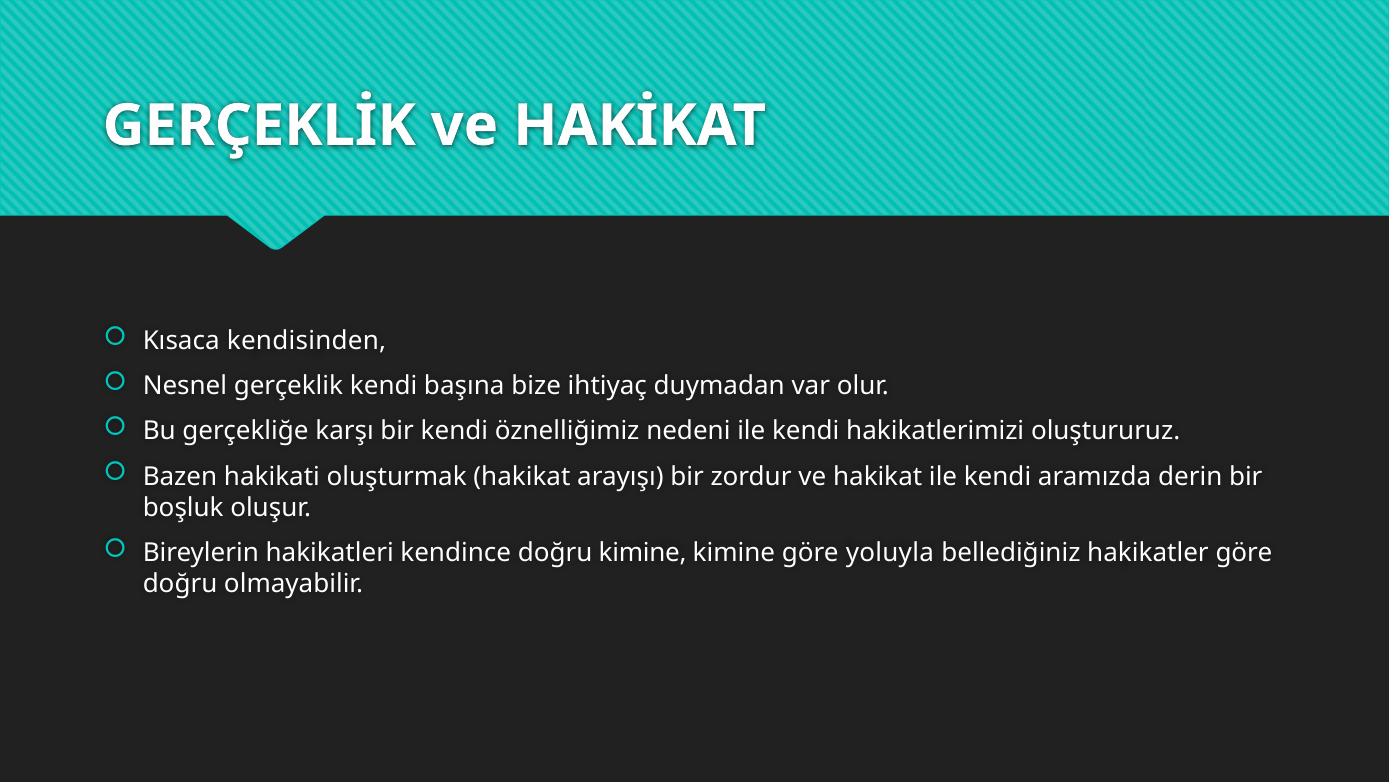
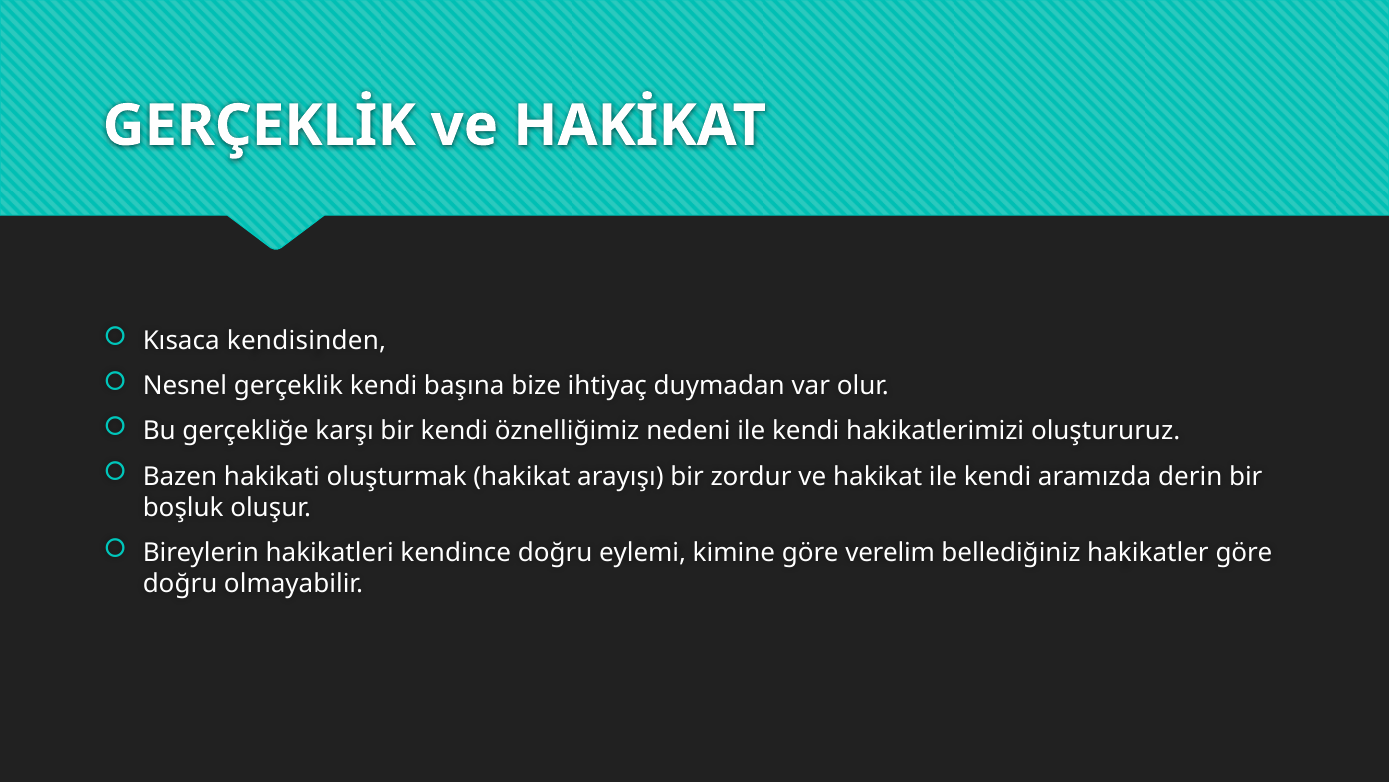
doğru kimine: kimine -> eylemi (643, 552)
yoluyla: yoluyla -> verelim (890, 552)
